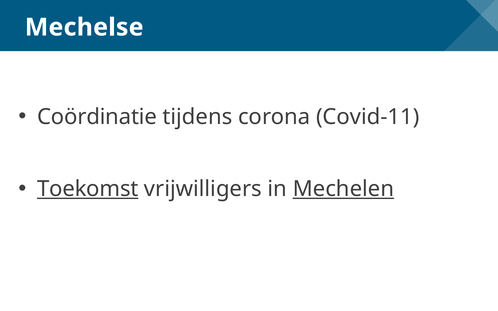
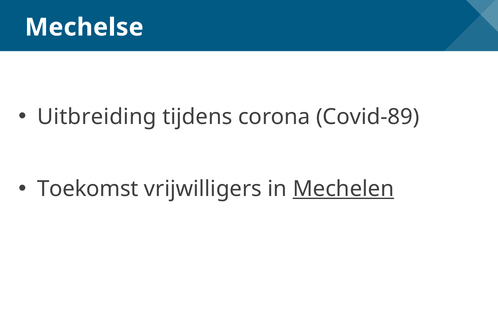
Coördinatie: Coördinatie -> Uitbreiding (97, 117)
Covid-11: Covid-11 -> Covid-89 (368, 117)
Toekomst underline: present -> none (88, 189)
